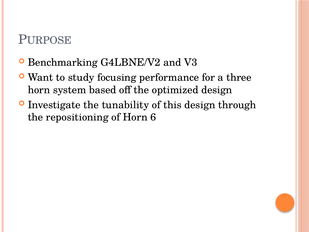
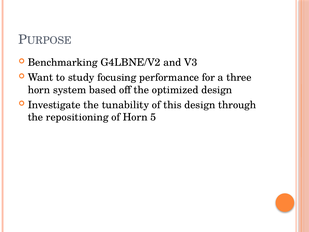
6: 6 -> 5 (153, 117)
